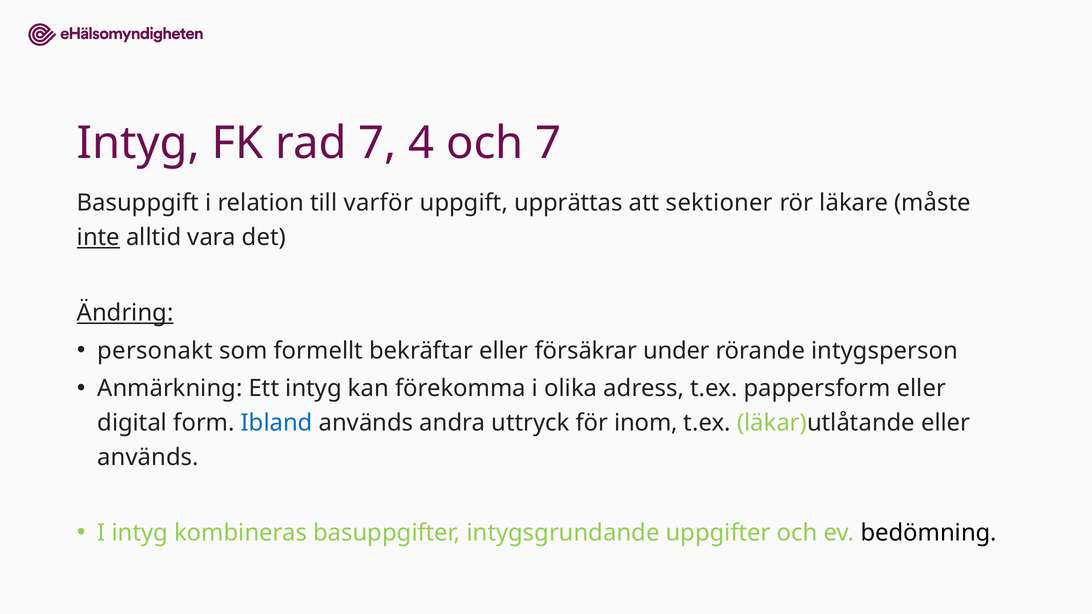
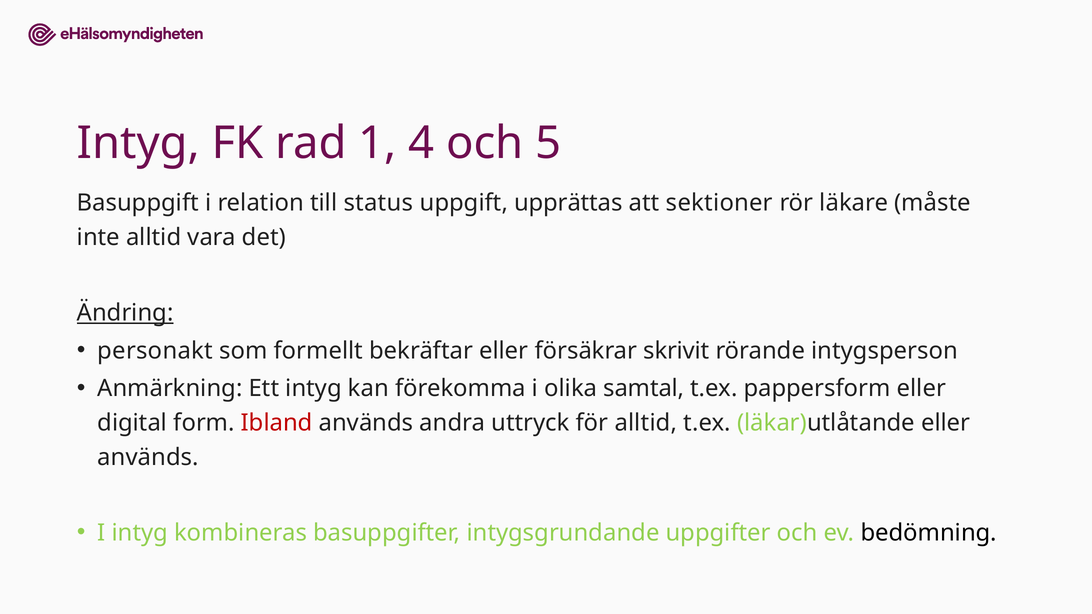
rad 7: 7 -> 1 (377, 143)
och 7: 7 -> 5 (548, 143)
varför: varför -> status (378, 203)
inte underline: present -> none (98, 238)
under: under -> skrivit (676, 351)
adress: adress -> samtal (644, 389)
Ibland colour: blue -> red (277, 423)
för inom: inom -> alltid (646, 423)
